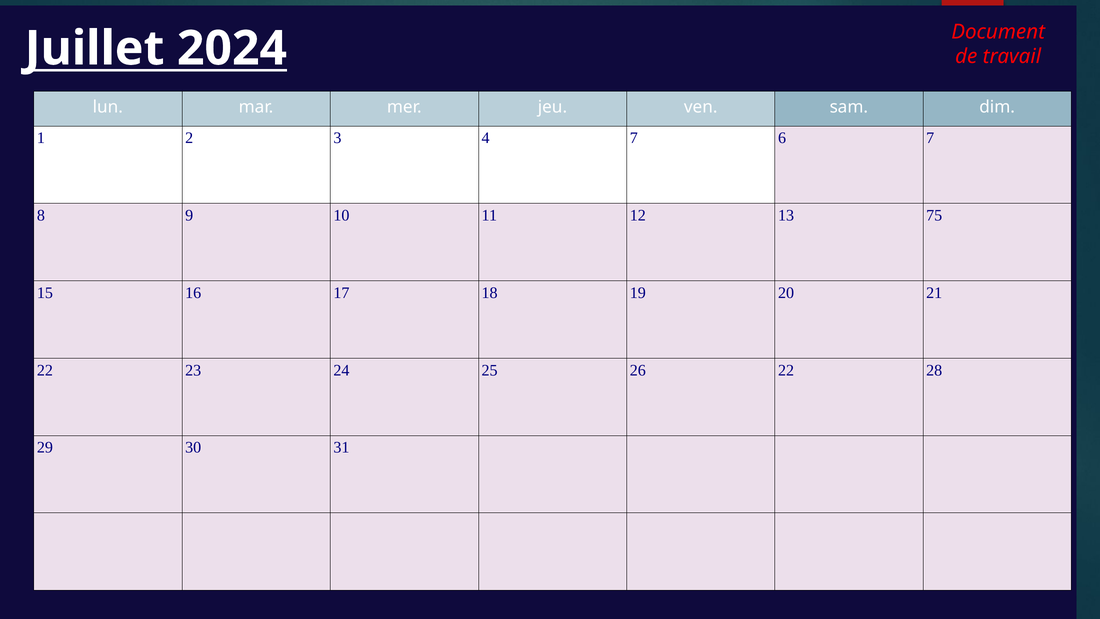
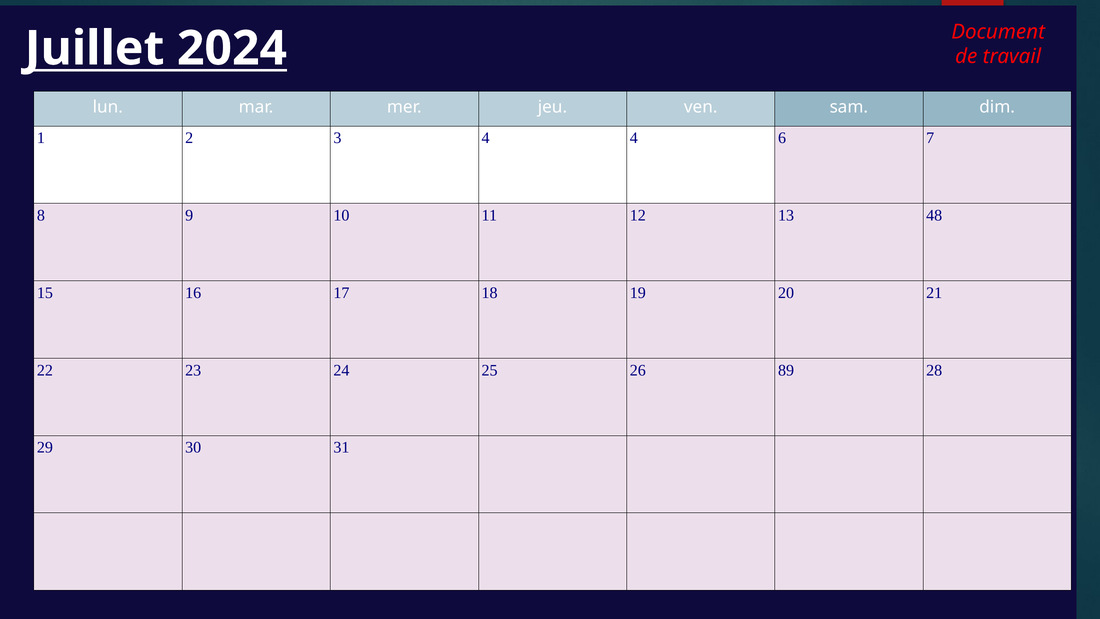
4 7: 7 -> 4 (634, 138)
75: 75 -> 48 (934, 215)
26 22: 22 -> 89 (786, 370)
